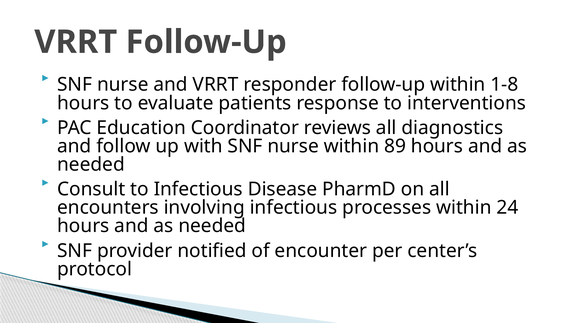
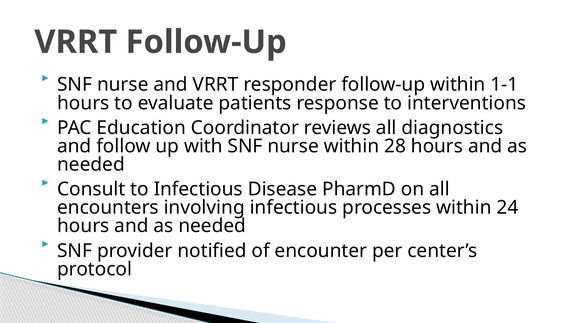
1-8: 1-8 -> 1-1 (504, 84)
89: 89 -> 28 (395, 146)
